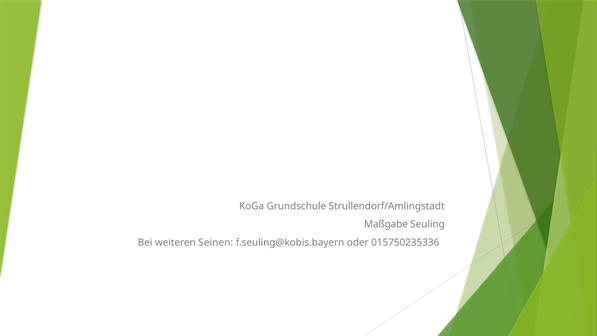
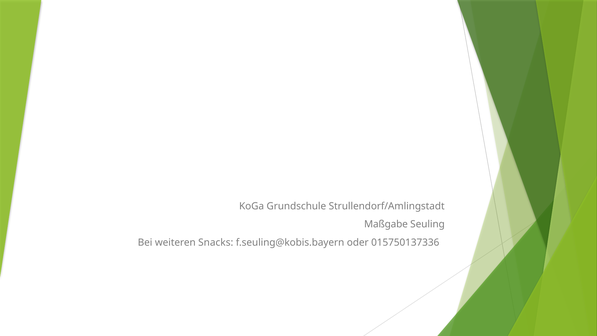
Seinen: Seinen -> Snacks (216, 242)
015750235336: 015750235336 -> 015750137336 (405, 242)
